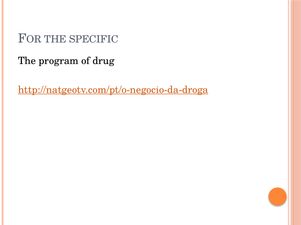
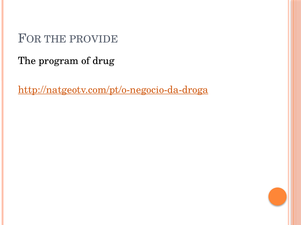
SPECIFIC: SPECIFIC -> PROVIDE (94, 39)
